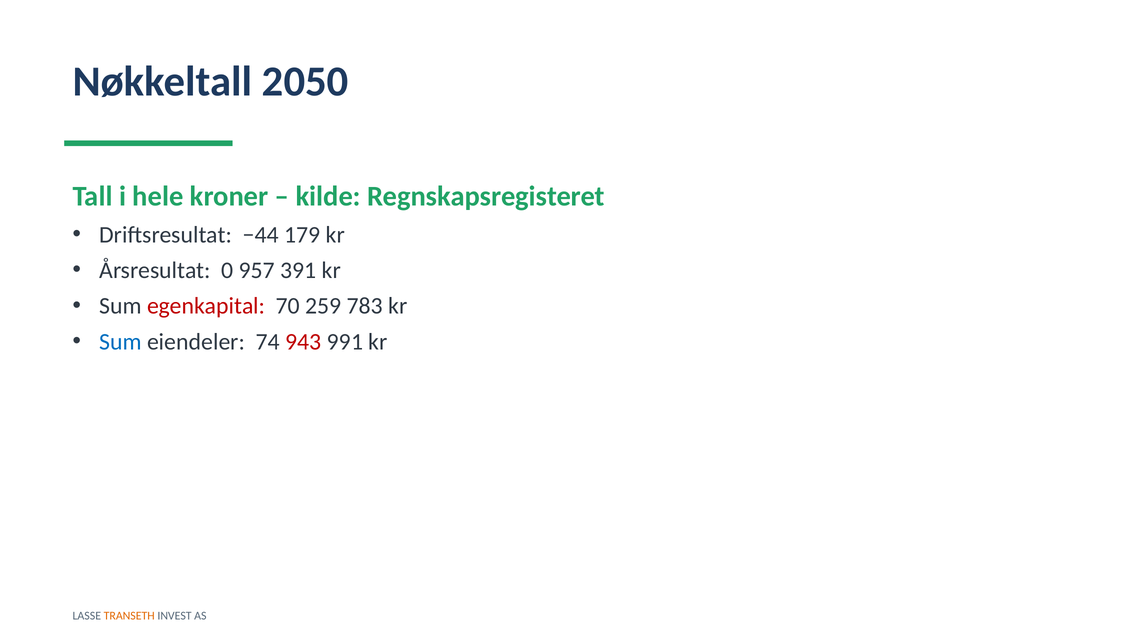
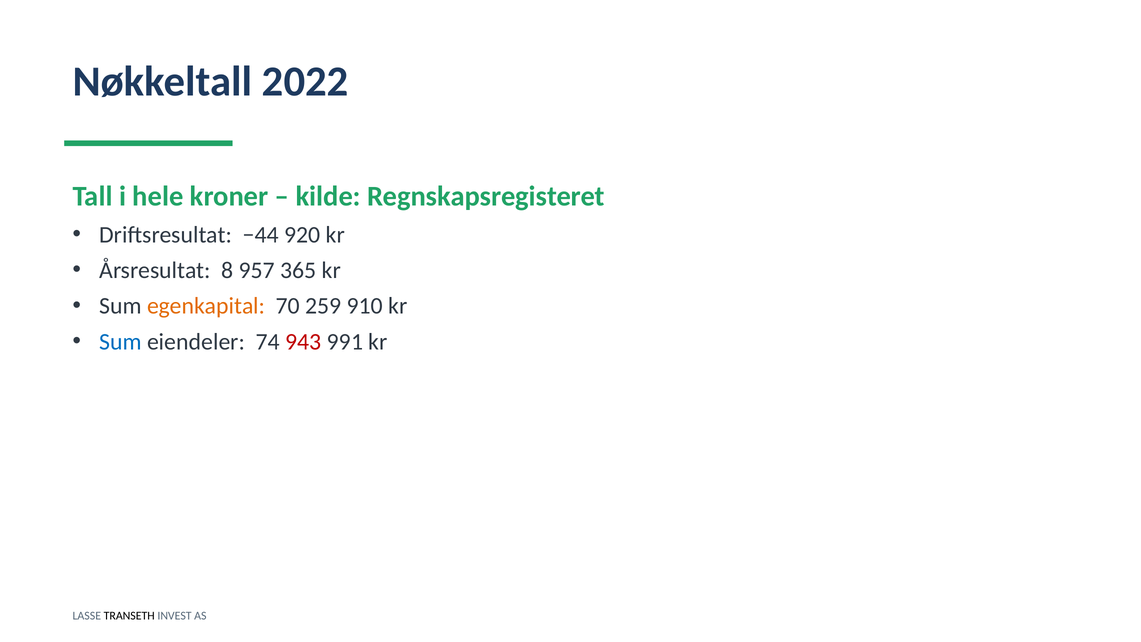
2050: 2050 -> 2022 (305, 81)
179: 179 -> 920 (302, 235)
0: 0 -> 8 (227, 270)
391: 391 -> 365 (298, 270)
egenkapital colour: red -> orange (206, 306)
783: 783 -> 910 (365, 306)
TRANSETH colour: orange -> black (129, 616)
